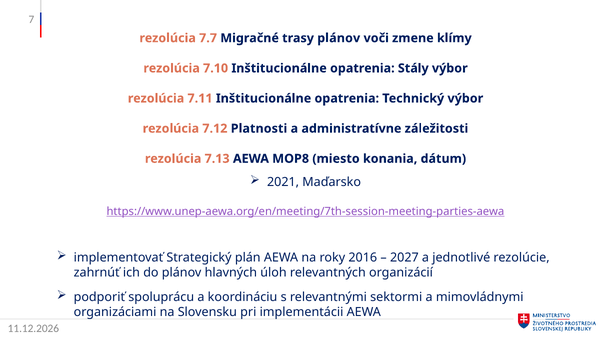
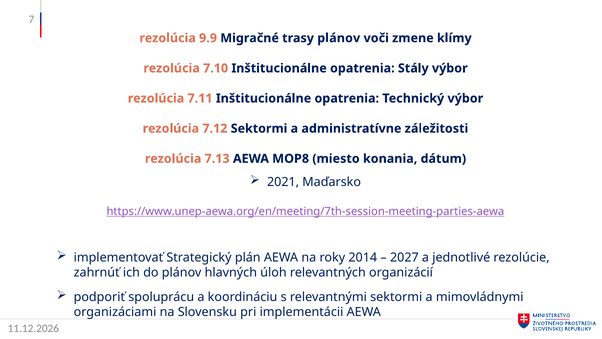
7.7: 7.7 -> 9.9 (208, 38)
7.12 Platnosti: Platnosti -> Sektormi (259, 128)
2016: 2016 -> 2014 (363, 257)
